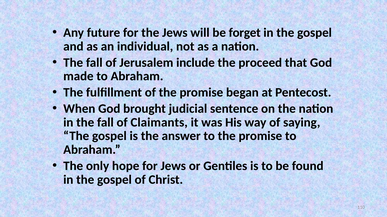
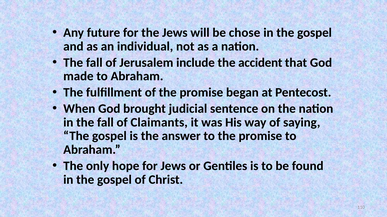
forget: forget -> chose (245, 33)
proceed: proceed -> accident (260, 63)
